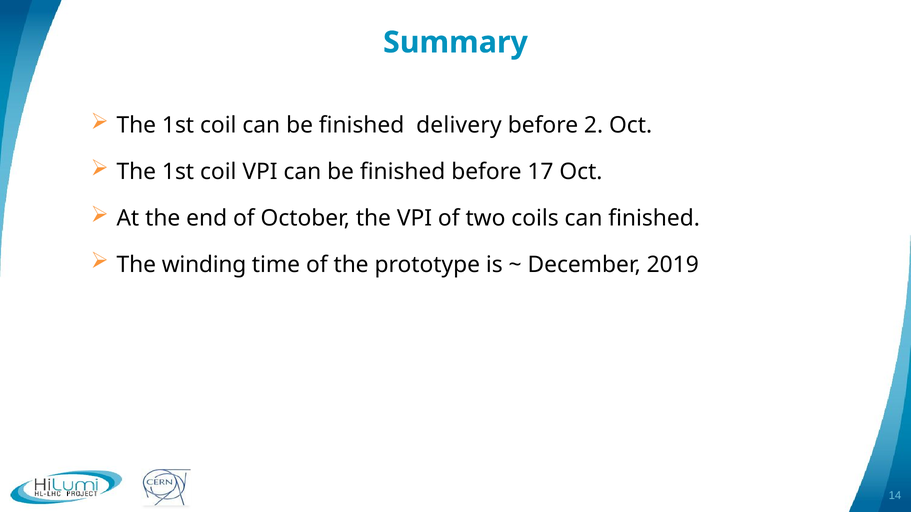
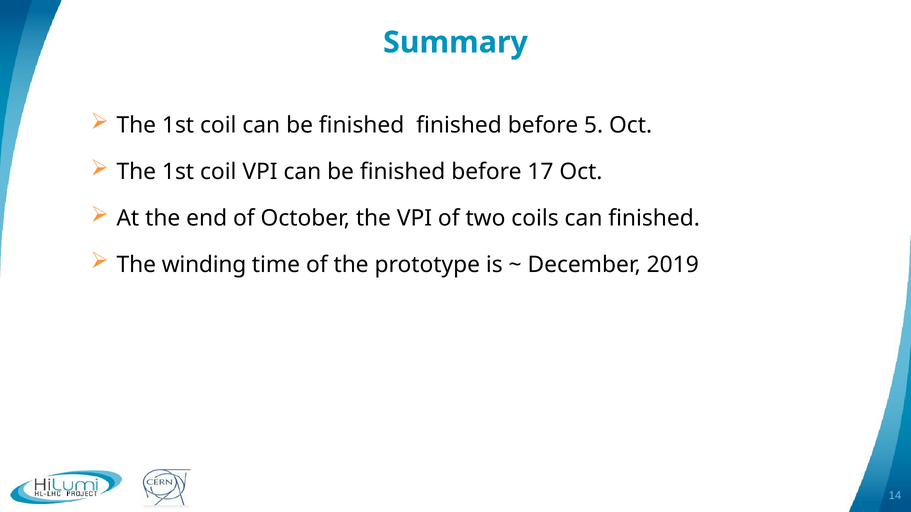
finished delivery: delivery -> finished (459, 125)
2: 2 -> 5 (594, 125)
